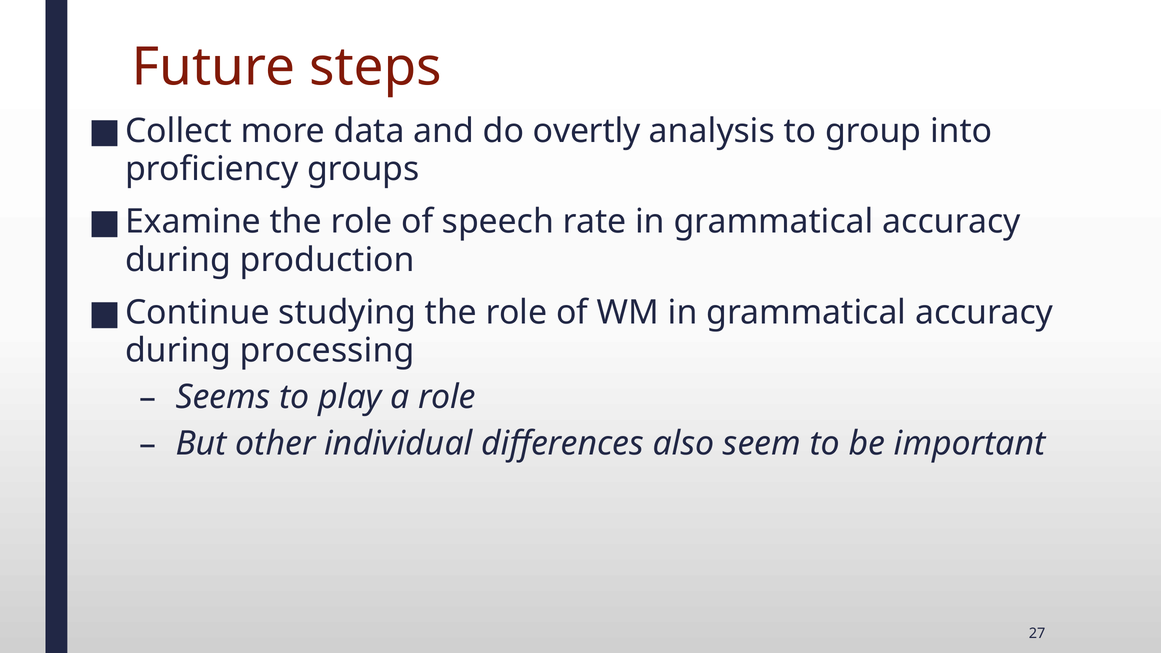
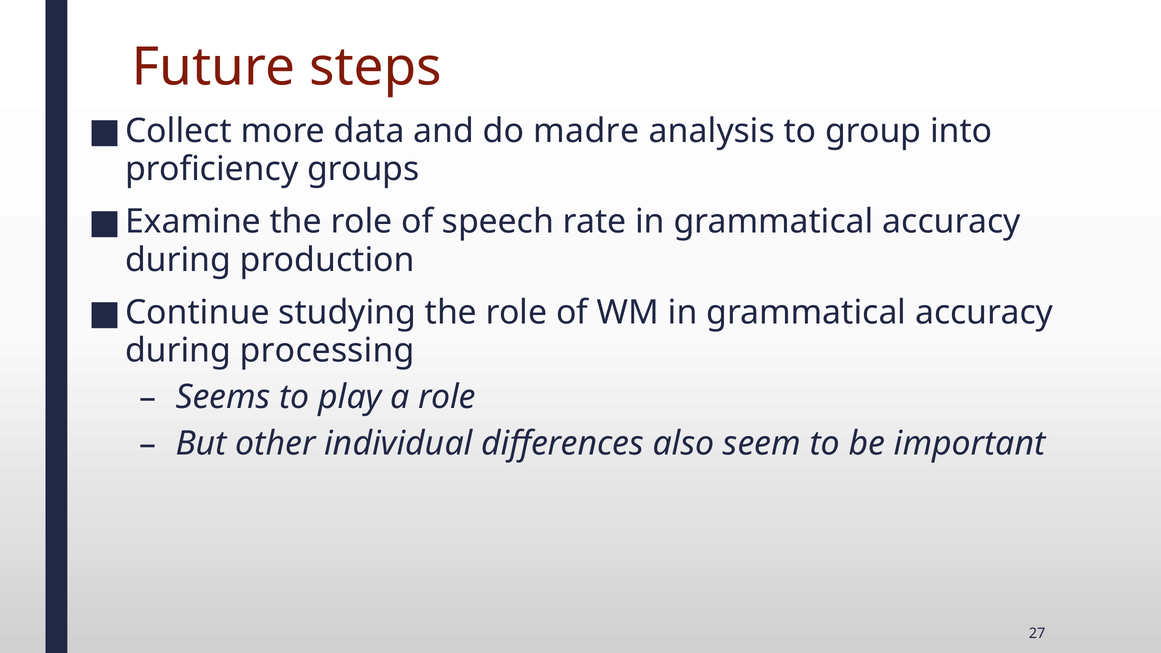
overtly: overtly -> madre (586, 131)
